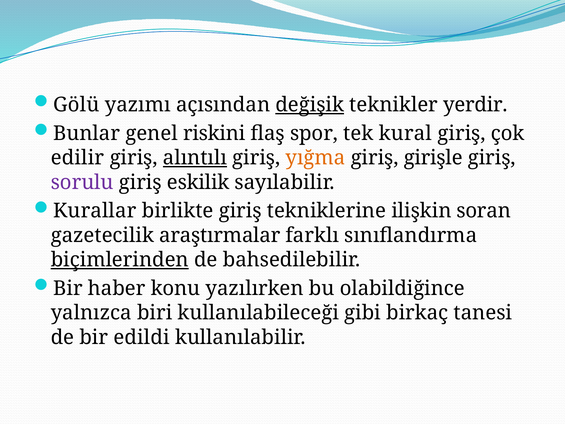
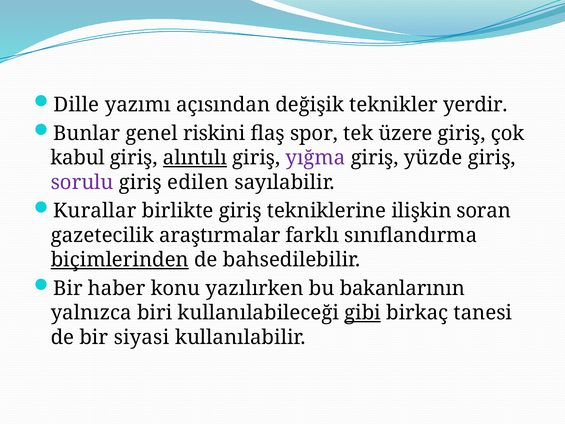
Gölü: Gölü -> Dille (76, 105)
değişik underline: present -> none (310, 105)
kural: kural -> üzere (406, 133)
edilir: edilir -> kabul (78, 158)
yığma colour: orange -> purple (315, 158)
girişle: girişle -> yüzde (433, 158)
eskilik: eskilik -> edilen (198, 182)
olabildiğince: olabildiğince -> bakanlarının (402, 288)
gibi underline: none -> present (363, 313)
edildi: edildi -> siyasi (142, 337)
